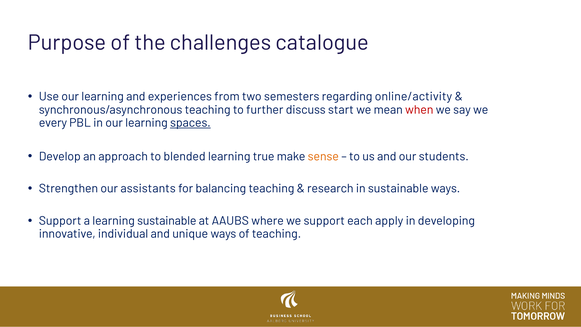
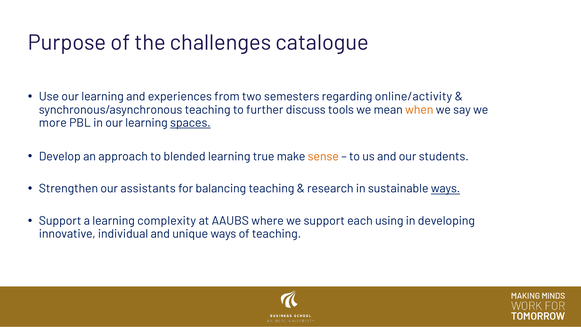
start: start -> tools (341, 110)
when colour: red -> orange (419, 110)
every: every -> more (53, 123)
ways underline: none -> present (445, 189)
learning sustainable: sustainable -> complexity (167, 221)
apply: apply -> using (389, 221)
